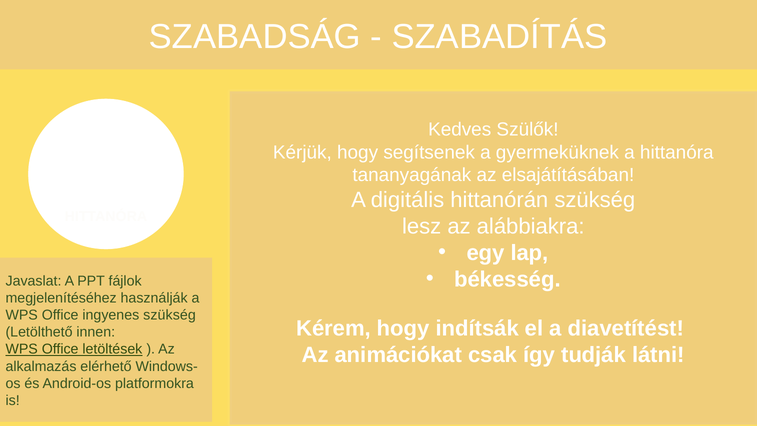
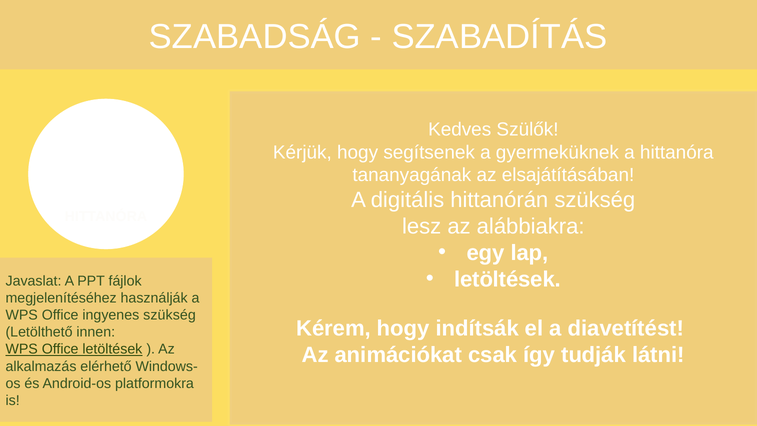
békesség: békesség -> letöltések (508, 279)
